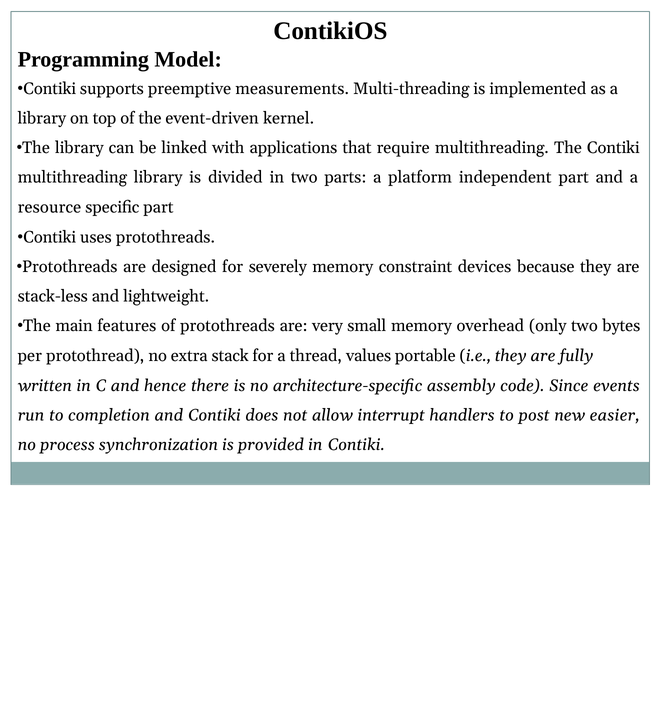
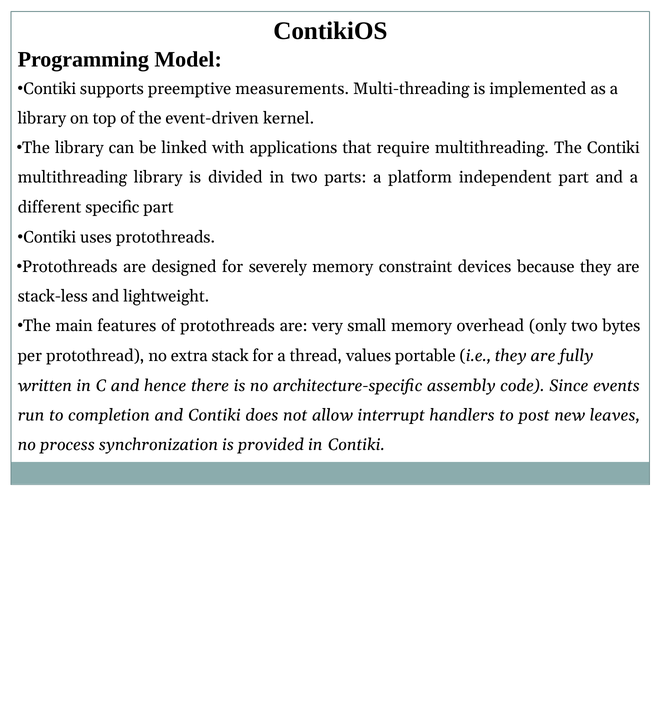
resource: resource -> different (49, 207)
easier: easier -> leaves (615, 415)
